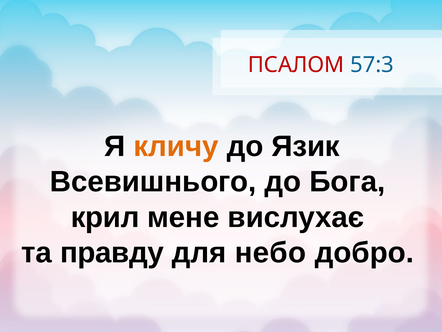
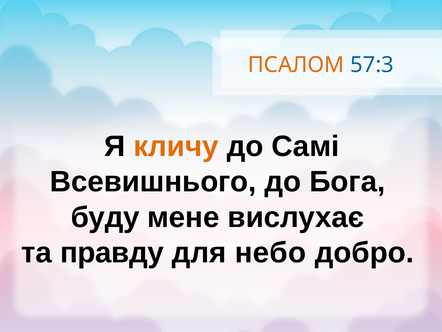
ПСАЛОМ colour: red -> orange (296, 65)
Язик: Язик -> Самі (306, 146)
крил: крил -> буду (105, 217)
